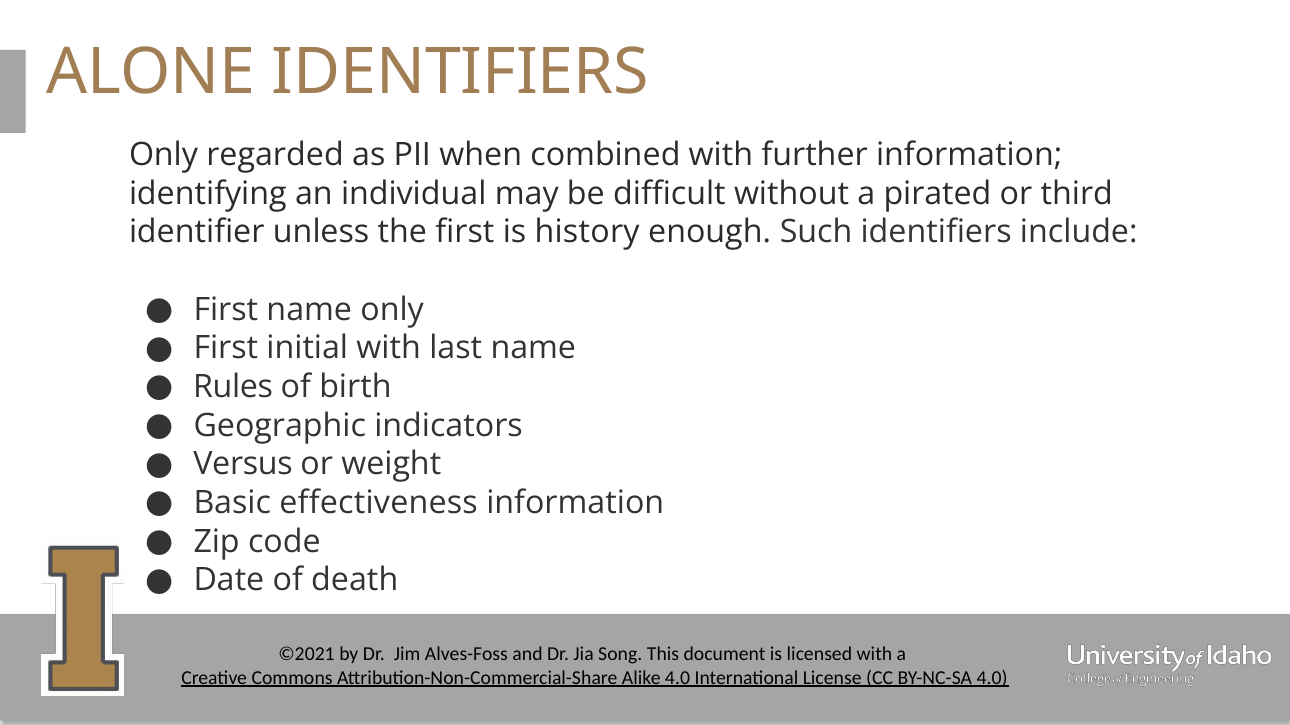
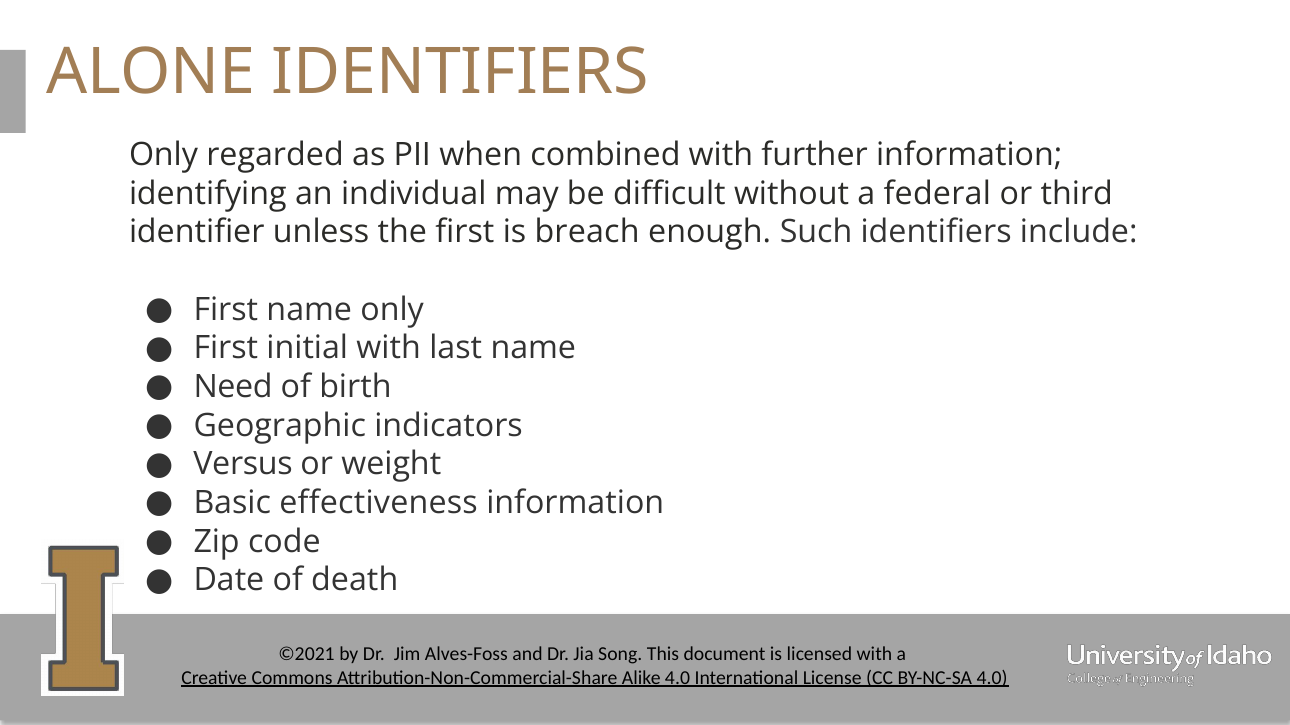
pirated: pirated -> federal (937, 194)
history: history -> breach (587, 232)
Rules: Rules -> Need (233, 387)
